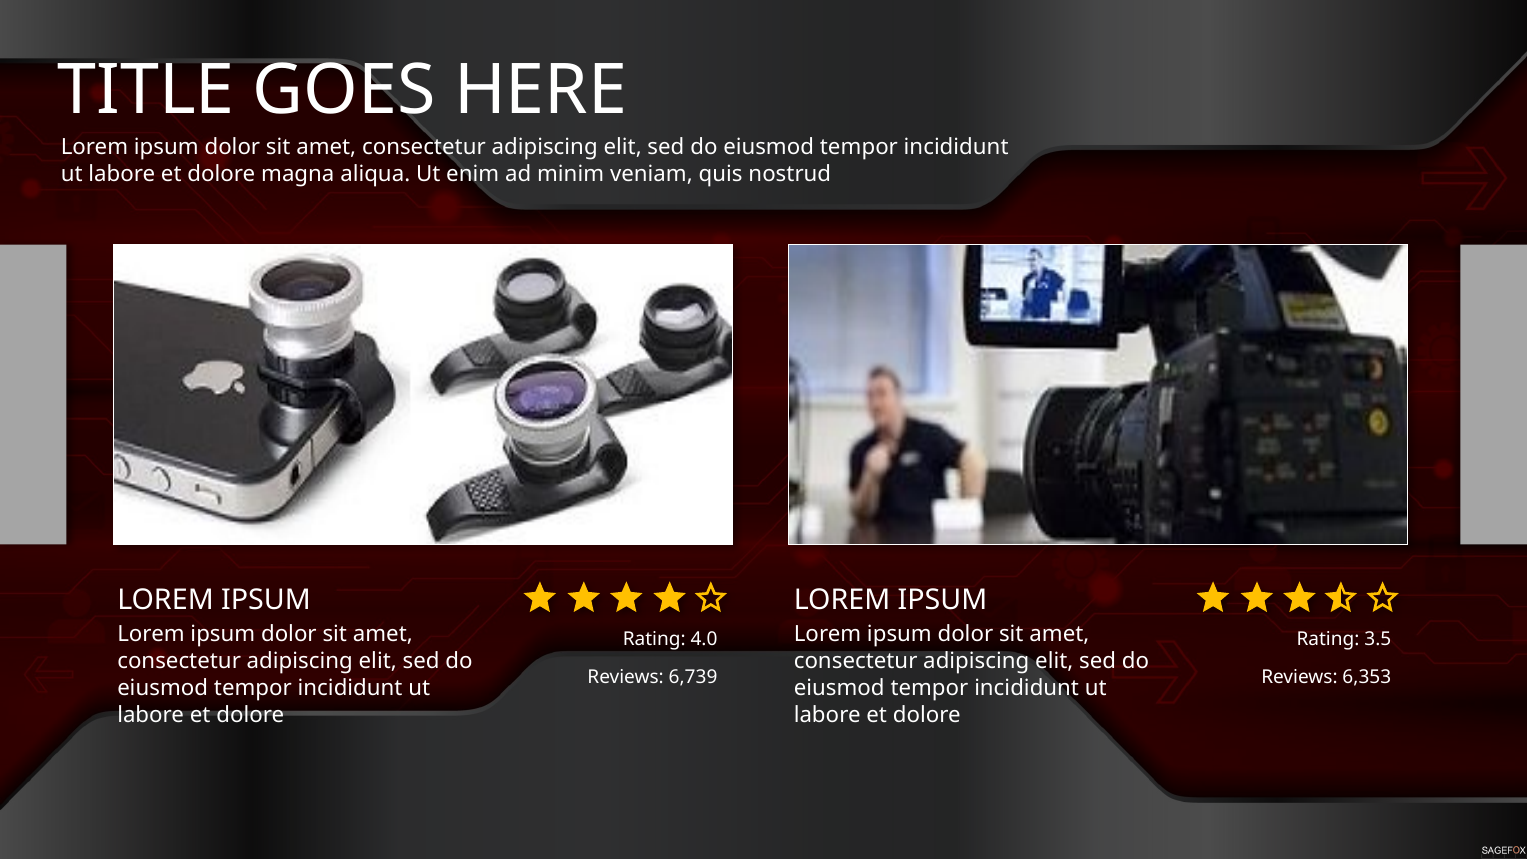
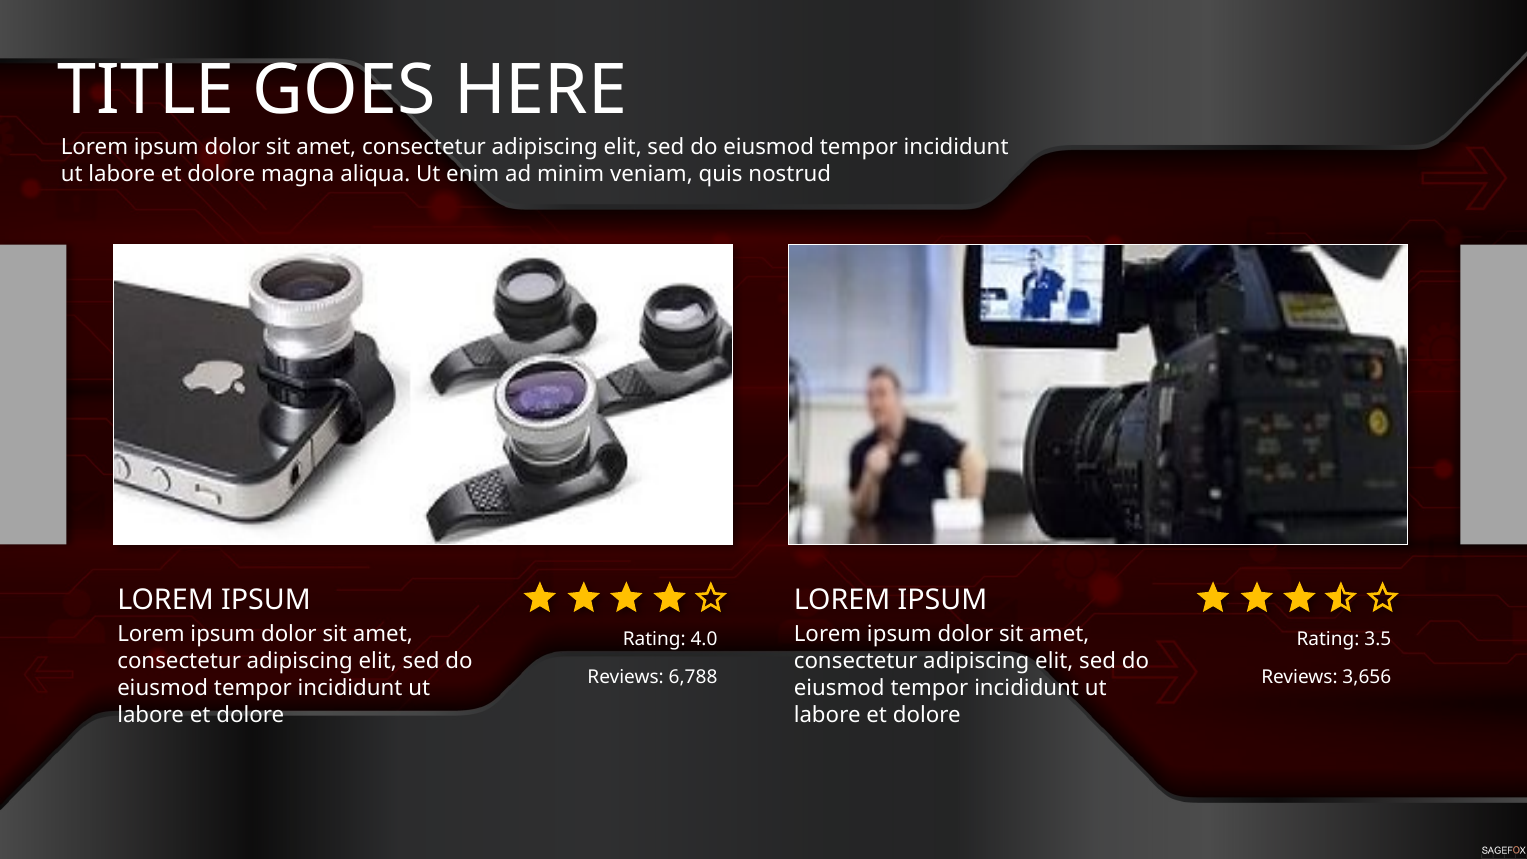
6,739: 6,739 -> 6,788 (693, 677)
6,353: 6,353 -> 3,656 (1367, 677)
